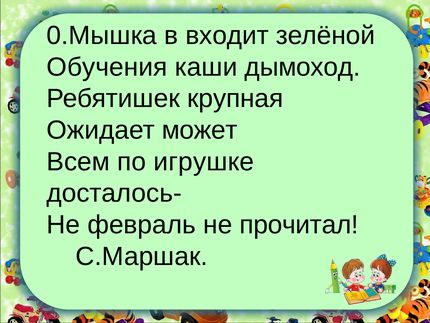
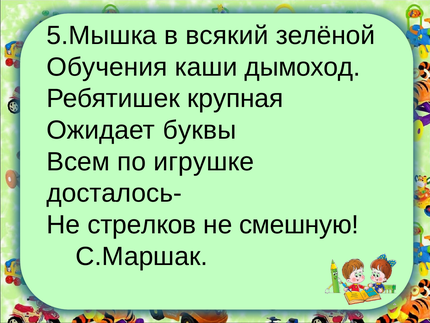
0.Мышка: 0.Мышка -> 5.Мышка (102, 35)
входит: входит -> всякий (227, 35)
может: может -> буквы (199, 130)
февраль: февраль -> стрелков (142, 225)
прочитал: прочитал -> смешную (299, 225)
